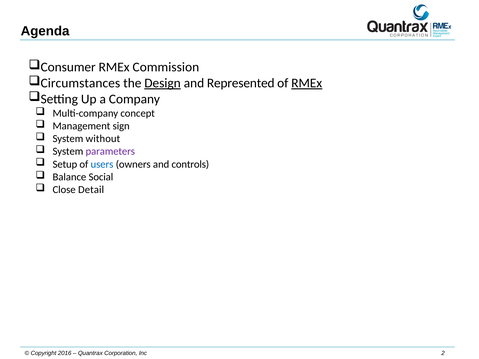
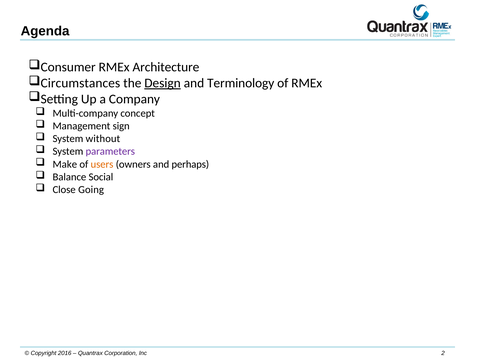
Commission: Commission -> Architecture (166, 67)
Represented: Represented -> Terminology (241, 83)
RMEx underline: present -> none (307, 83)
Setup: Setup -> Make (65, 164)
users colour: blue -> orange (102, 164)
controls: controls -> perhaps (190, 164)
Detail: Detail -> Going (91, 190)
